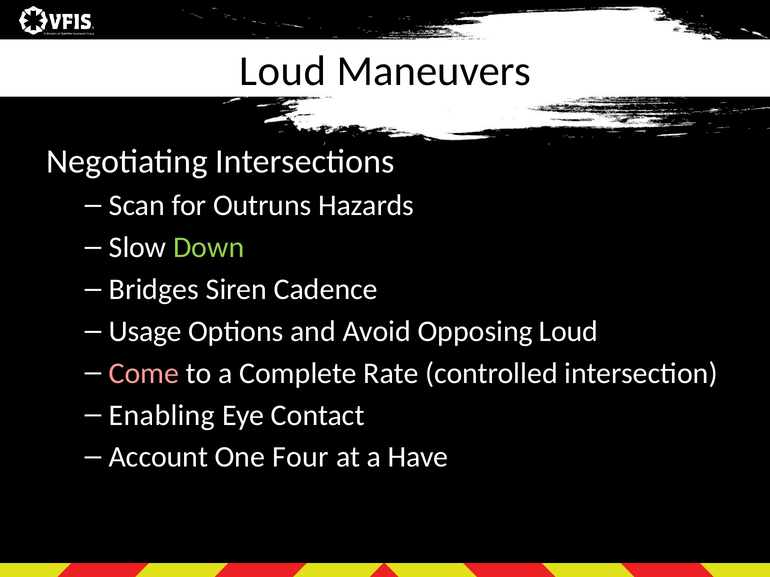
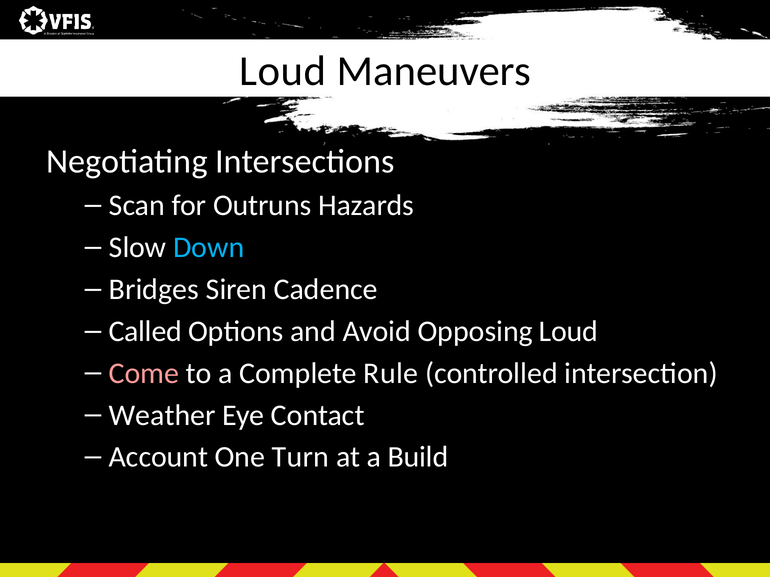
Down colour: light green -> light blue (209, 248)
Usage: Usage -> Called (145, 332)
Rate: Rate -> Rule (391, 374)
Enabling: Enabling -> Weather (162, 416)
Four: Four -> Turn (300, 457)
Have: Have -> Build (418, 457)
